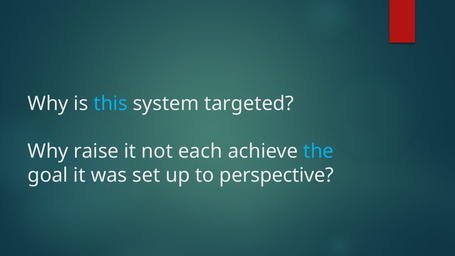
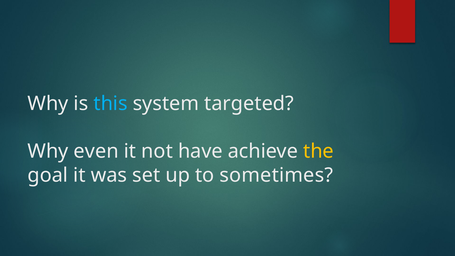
raise: raise -> even (96, 151)
each: each -> have (200, 151)
the colour: light blue -> yellow (319, 151)
perspective: perspective -> sometimes (276, 175)
